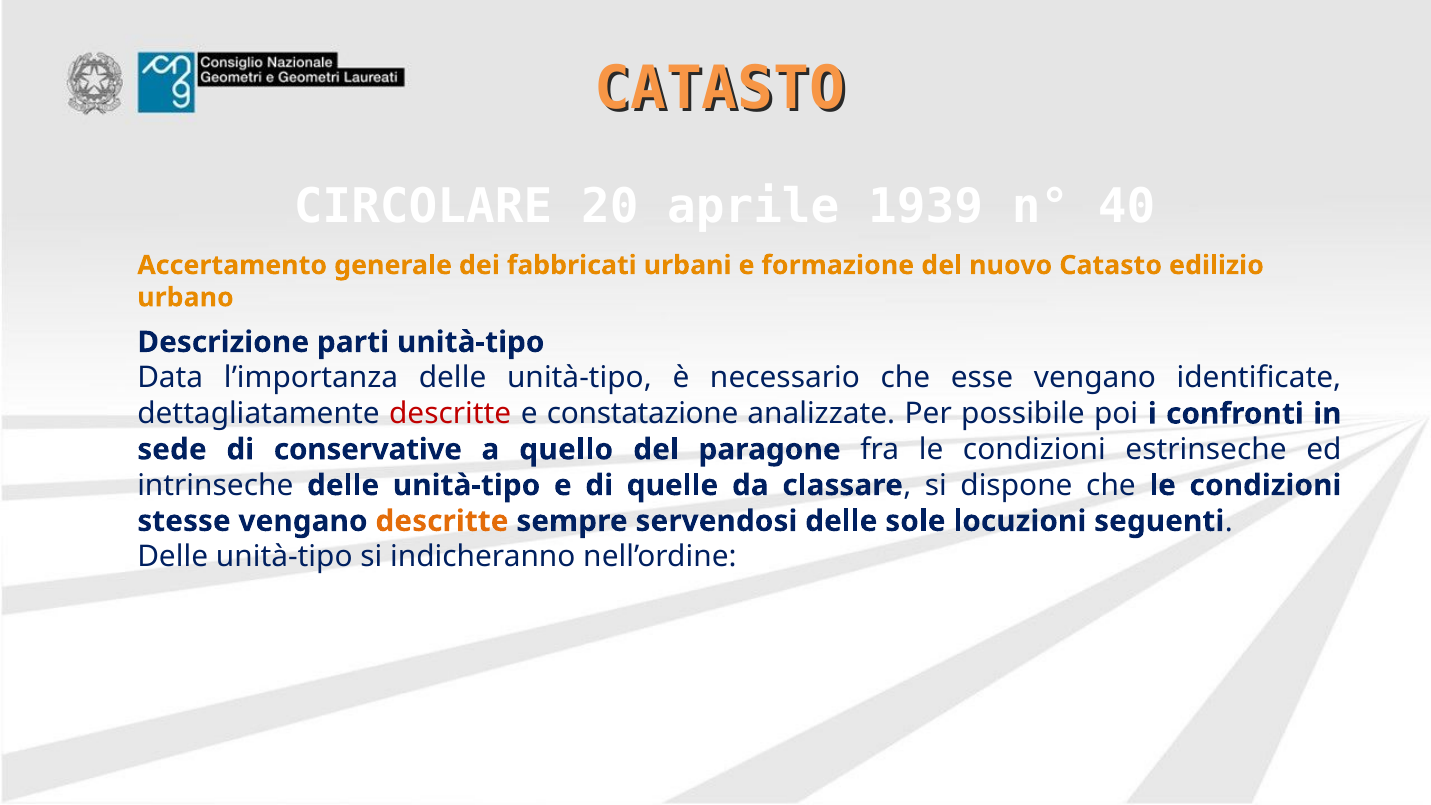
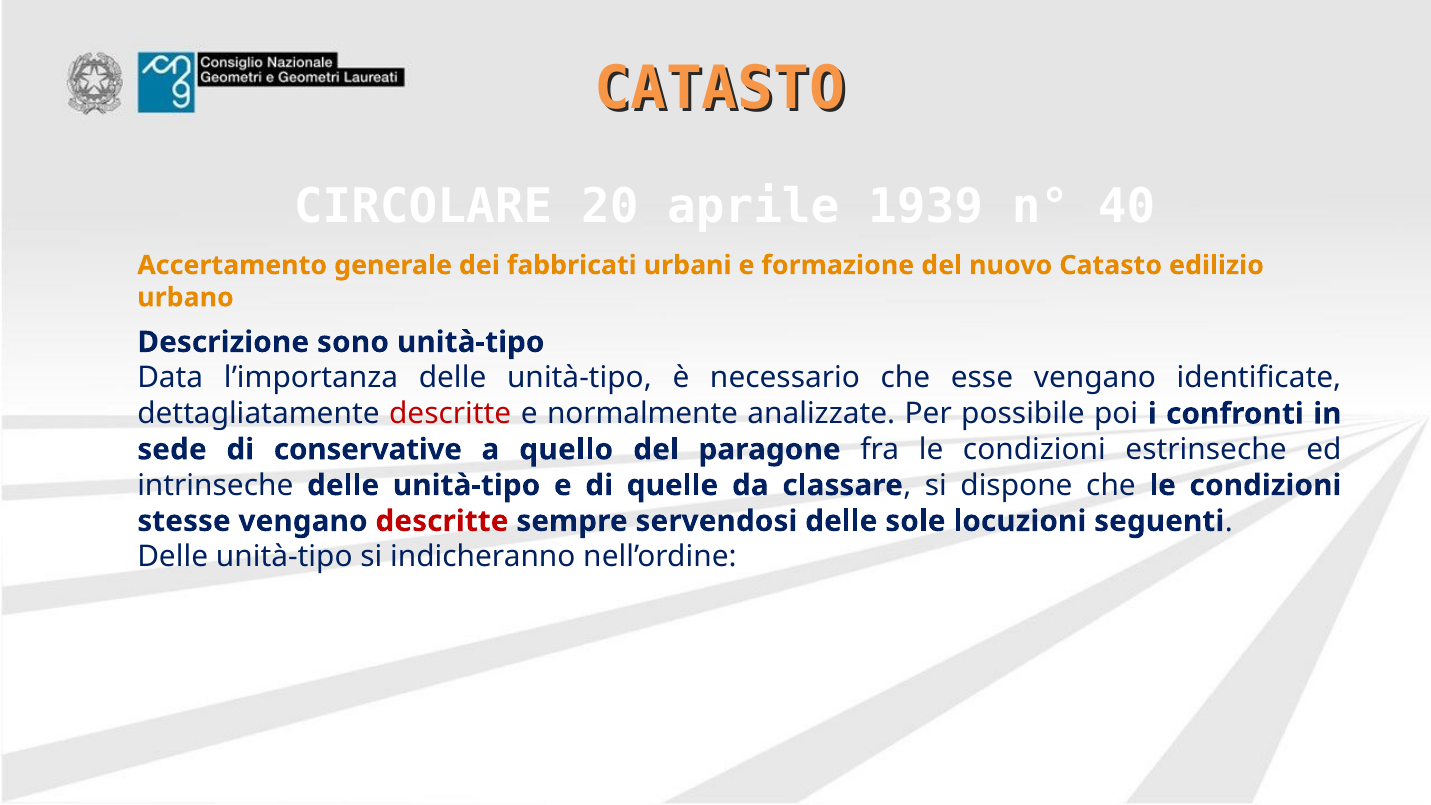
parti: parti -> sono (353, 342)
constatazione: constatazione -> normalmente (643, 414)
descritte colour: orange -> red (442, 521)
